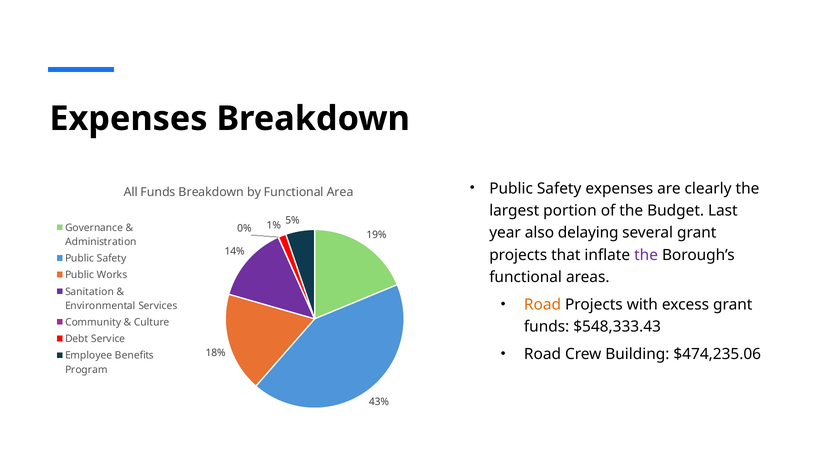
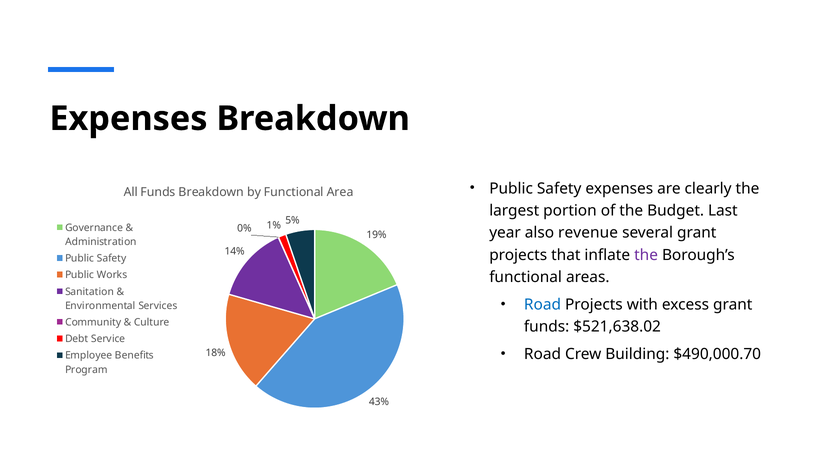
delaying: delaying -> revenue (588, 233)
Road colour: orange -> blue (543, 305)
$548,333.43: $548,333.43 -> $521,638.02 (617, 327)
$474,235.06: $474,235.06 -> $490,000.70 (717, 354)
